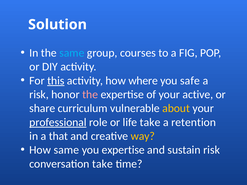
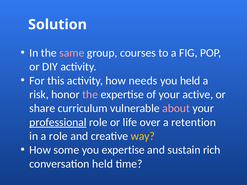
same colour: light blue -> pink (72, 53)
this underline: present -> none (56, 81)
where: where -> needs (143, 81)
you safe: safe -> held (190, 81)
about colour: yellow -> pink (176, 108)
life take: take -> over (150, 122)
a that: that -> role (58, 136)
How same: same -> some (66, 150)
sustain risk: risk -> rich (212, 150)
conversation take: take -> held (103, 164)
